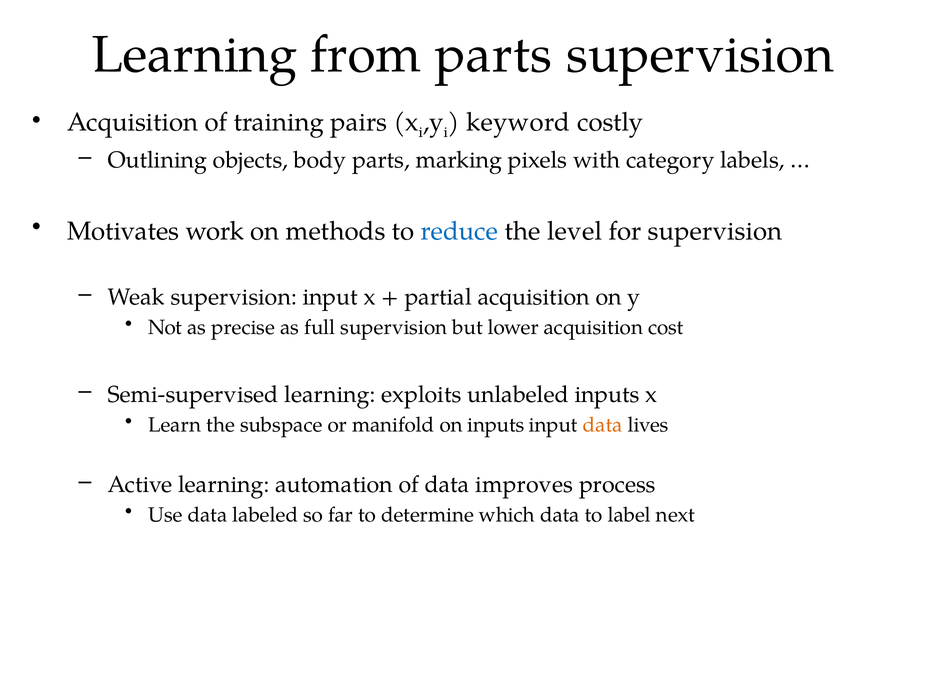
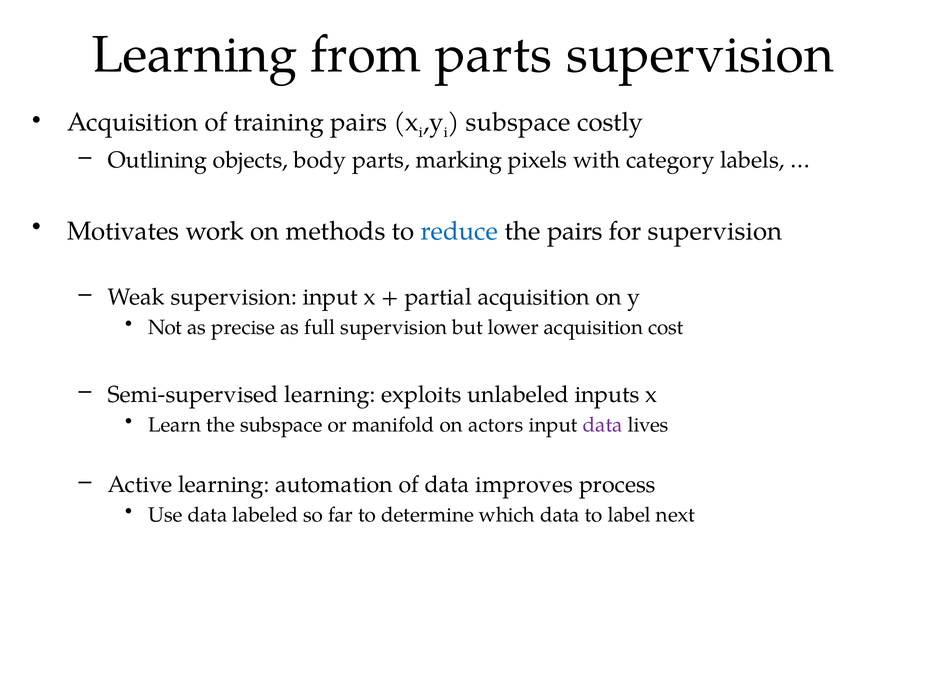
keyword: keyword -> subspace (518, 122)
the level: level -> pairs (575, 231)
on inputs: inputs -> actors (496, 424)
data colour: orange -> purple (603, 424)
